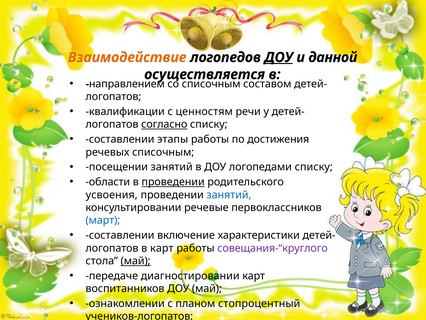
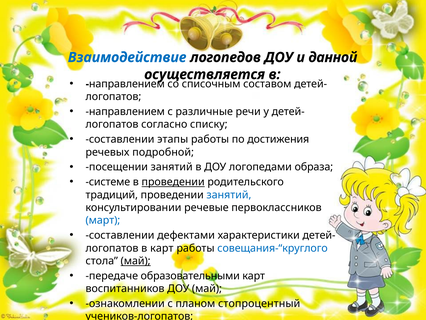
Взаимодействие colour: orange -> blue (127, 57)
ДОУ underline: present -> none (279, 57)
квалификации: квалификации -> направлением (125, 111)
ценностям: ценностям -> различные (204, 111)
согласно underline: present -> none (164, 124)
речевых списочным: списочным -> подробной (163, 152)
логопедами списку: списку -> образа (314, 167)
области: области -> системе (108, 182)
усвоения: усвоения -> традиций (112, 195)
включение: включение -> дефектами (186, 235)
совещания-“круглого colour: purple -> blue (273, 248)
диагностировании: диагностировании -> образовательными (190, 275)
